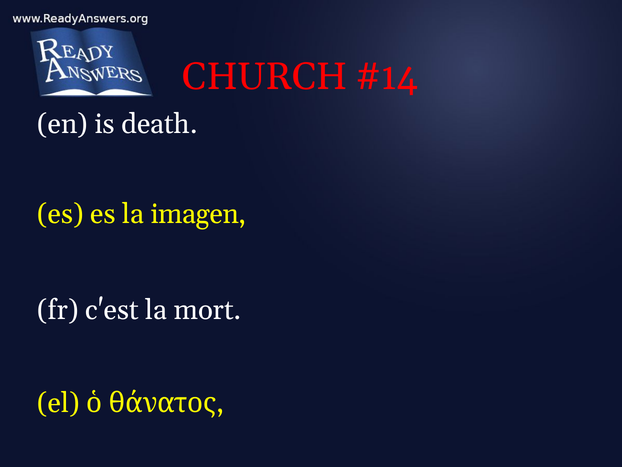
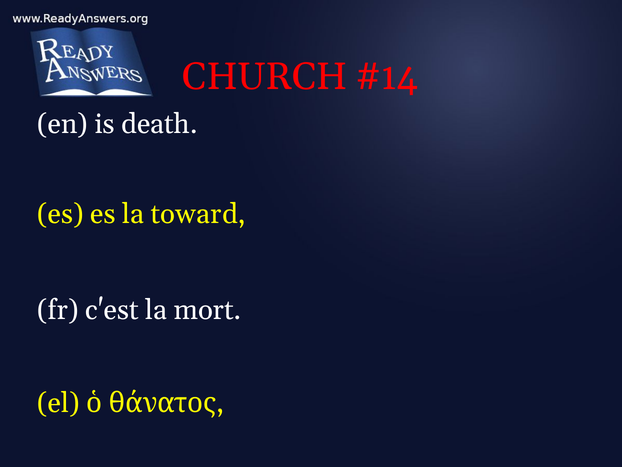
imagen: imagen -> toward (198, 214)
